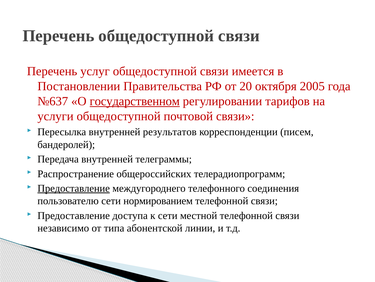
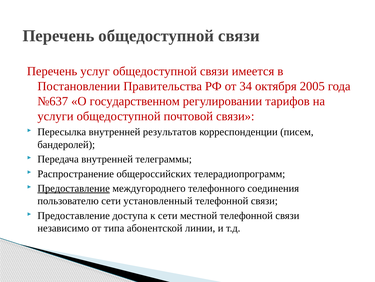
20: 20 -> 34 (246, 86)
государственном underline: present -> none (135, 101)
нормированием: нормированием -> установленный (158, 200)
